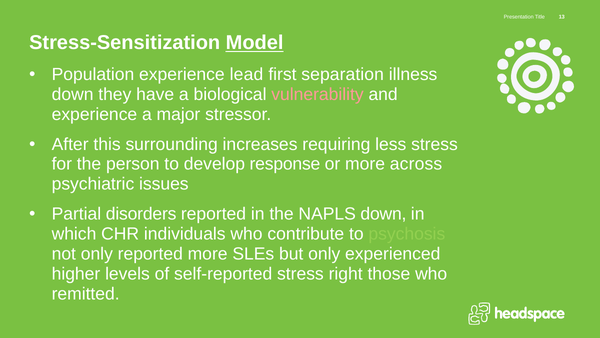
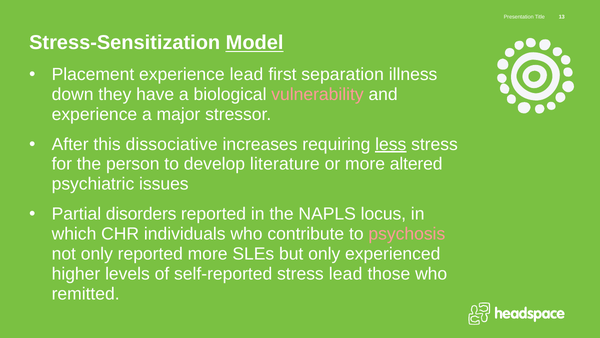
Population: Population -> Placement (93, 74)
surrounding: surrounding -> dissociative (172, 144)
less underline: none -> present (391, 144)
response: response -> literature (285, 164)
across: across -> altered (416, 164)
NAPLS down: down -> locus (383, 214)
psychosis colour: light green -> pink (407, 234)
stress right: right -> lead (346, 274)
